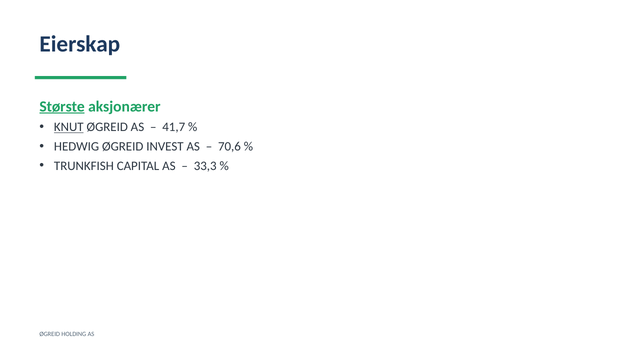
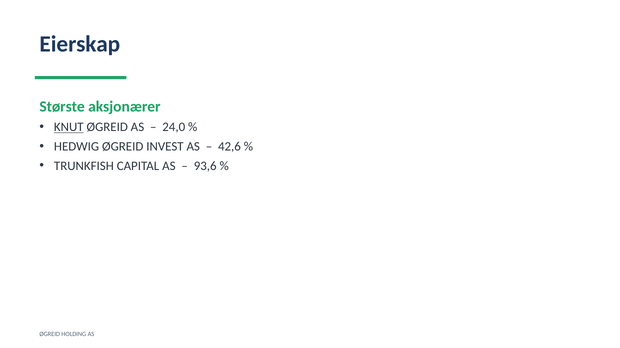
Største underline: present -> none (62, 107)
41,7: 41,7 -> 24,0 (174, 127)
70,6: 70,6 -> 42,6 (229, 147)
33,3: 33,3 -> 93,6 (205, 166)
